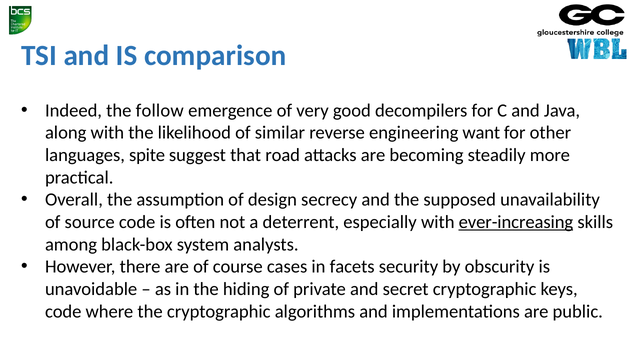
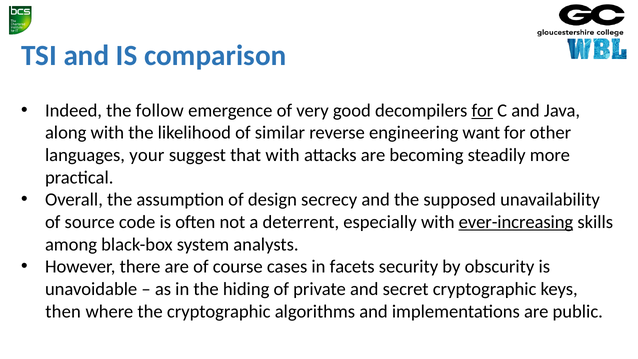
for underline: none -> present (482, 110)
spite: spite -> your (147, 155)
that road: road -> with (283, 155)
code: code -> then (63, 311)
